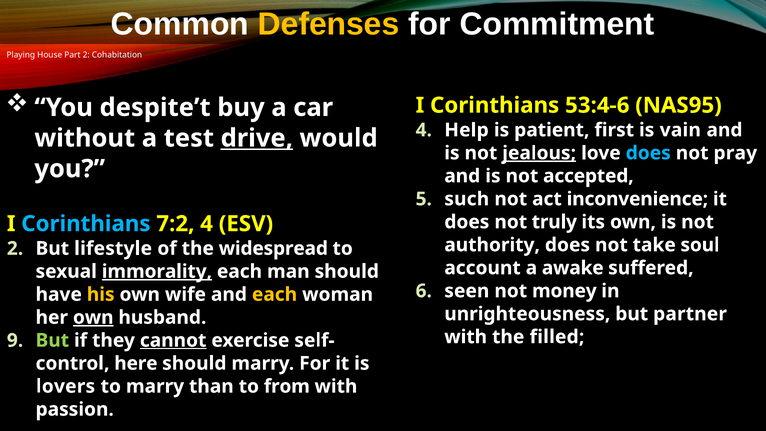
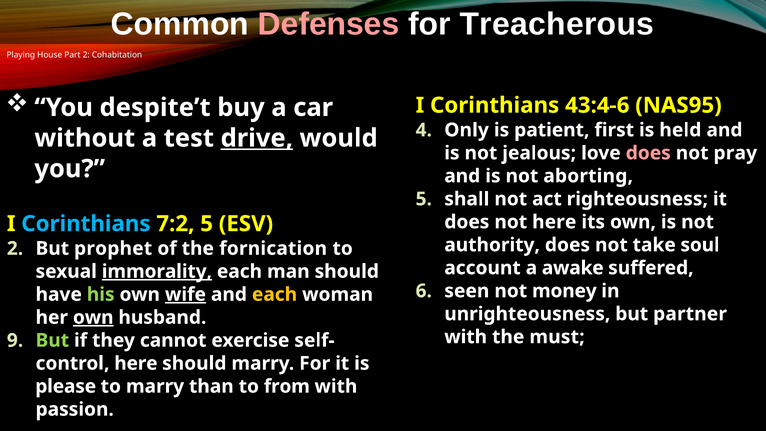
Defenses colour: yellow -> pink (329, 24)
Commitment: Commitment -> Treacherous (557, 24)
53:4-6: 53:4-6 -> 43:4-6 (597, 105)
Help: Help -> Only (467, 130)
vain: vain -> held (680, 130)
jealous underline: present -> none (539, 153)
does colour: light blue -> pink (648, 153)
accepted: accepted -> aborting (588, 176)
such: such -> shall (467, 199)
inconvenience: inconvenience -> righteousness (637, 199)
not truly: truly -> here (554, 222)
7:2 4: 4 -> 5 (207, 224)
lifestyle: lifestyle -> prophet (113, 248)
widespread: widespread -> fornication (273, 248)
his colour: yellow -> light green (101, 294)
wife underline: none -> present (185, 294)
filled: filled -> must (557, 337)
cannot underline: present -> none (173, 340)
lovers: lovers -> please (66, 386)
